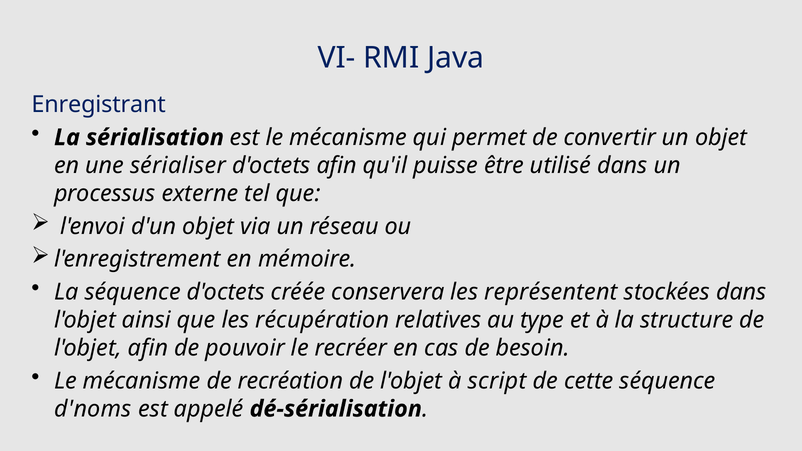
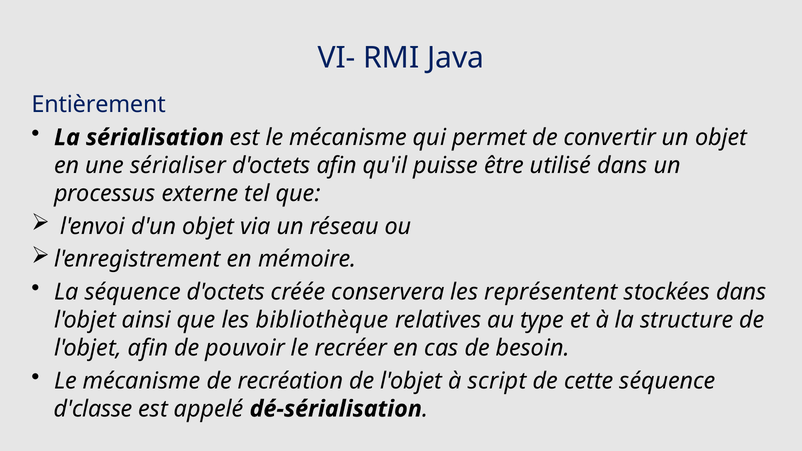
Enregistrant: Enregistrant -> Entièrement (99, 105)
récupération: récupération -> bibliothèque (322, 320)
d'noms: d'noms -> d'classe (93, 409)
